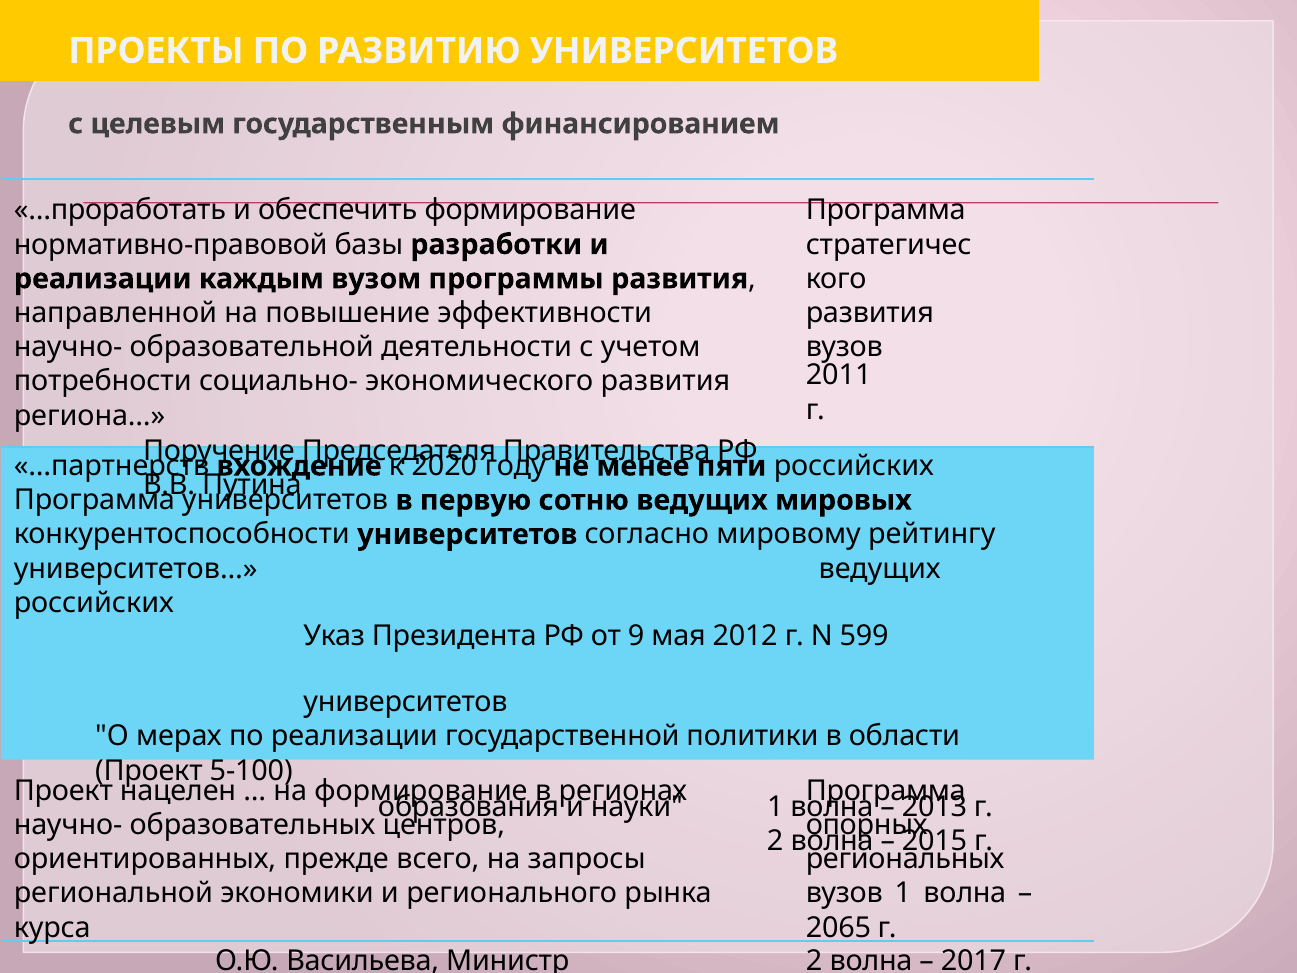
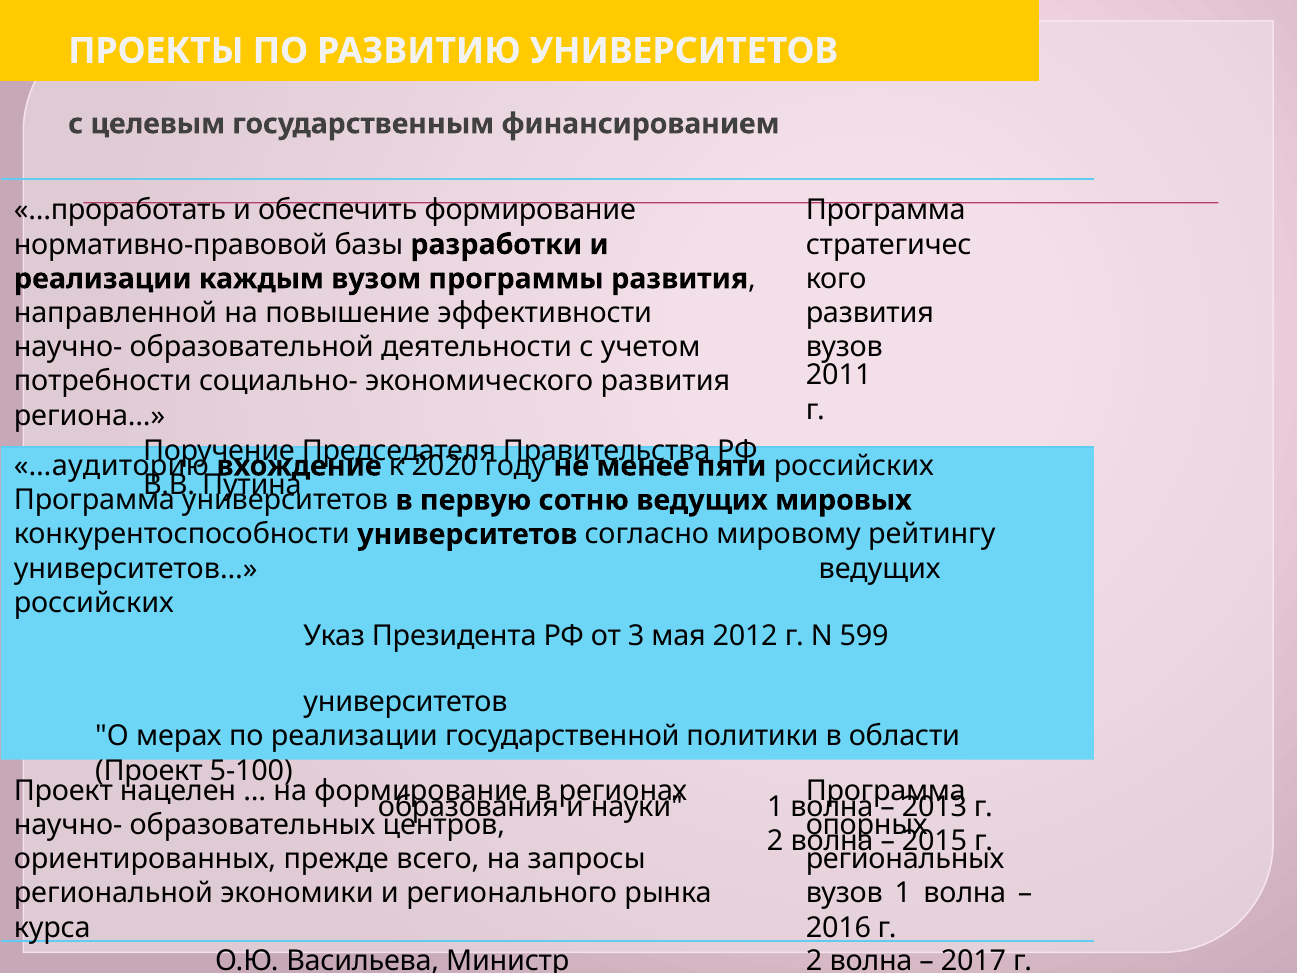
…партнерств: …партнерств -> …аудиторию (111, 466)
9: 9 -> 3 (636, 636)
2065: 2065 -> 2016 (838, 927)
